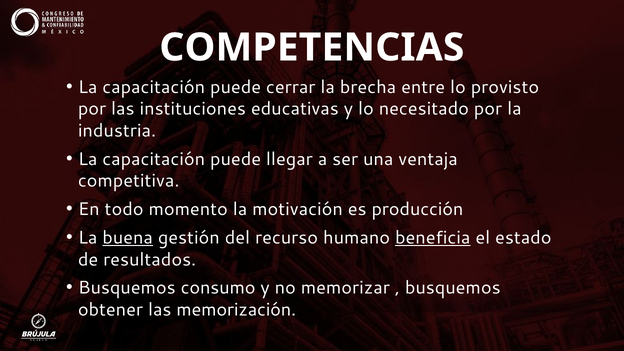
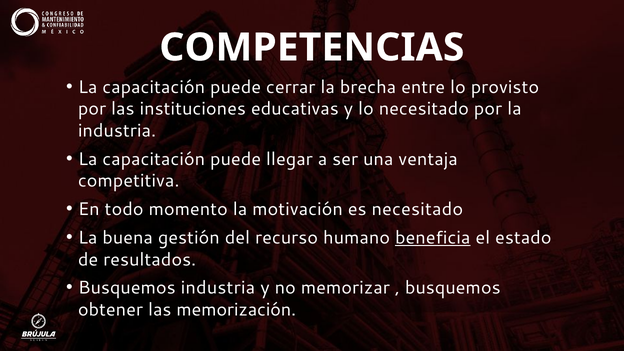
es producción: producción -> necesitado (417, 209)
buena underline: present -> none (128, 238)
Busquemos consumo: consumo -> industria (218, 288)
